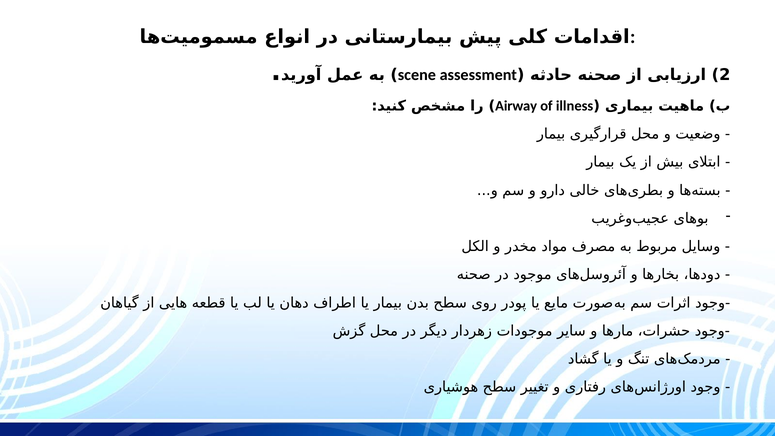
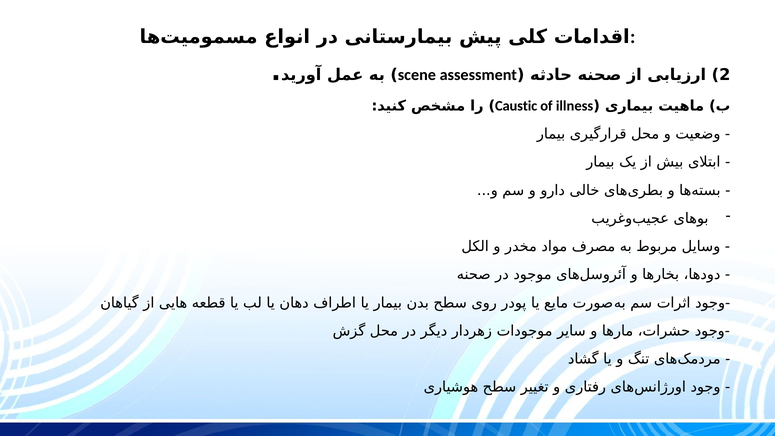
Airway: Airway -> Caustic (516, 106)
